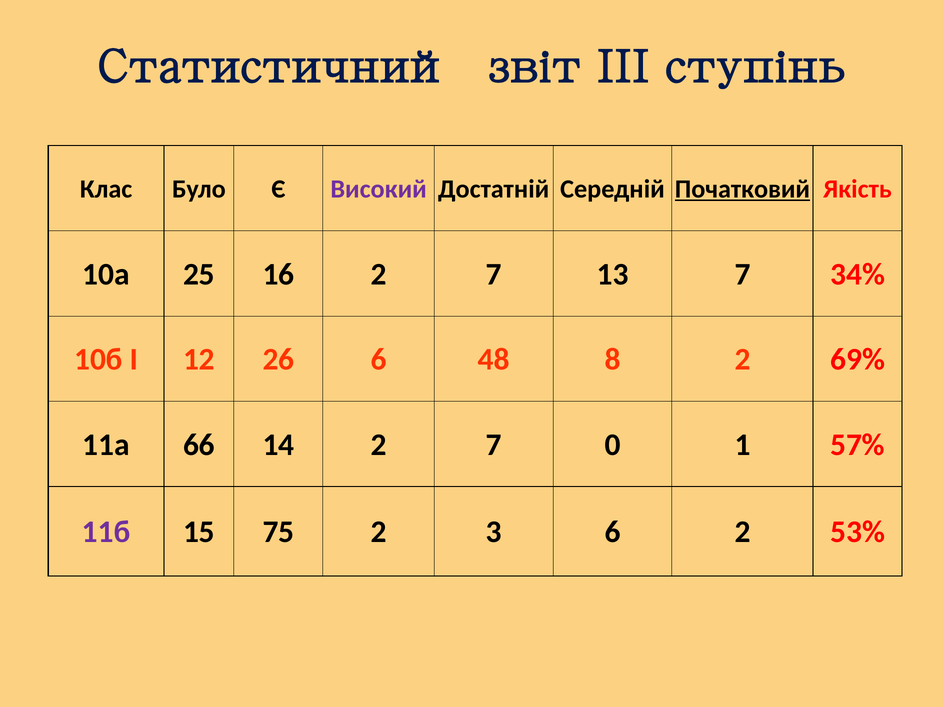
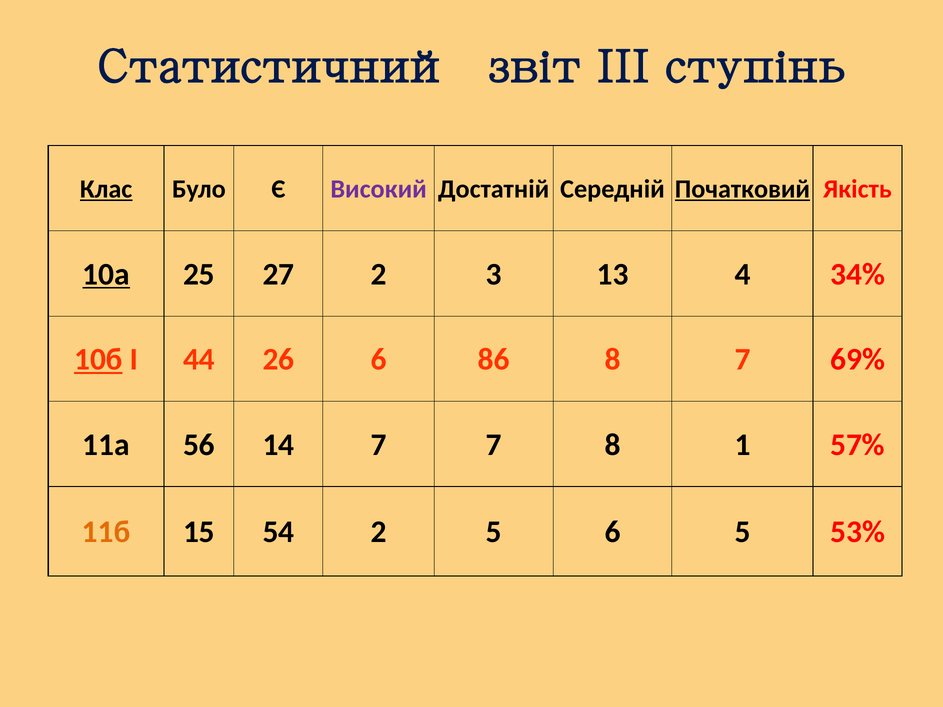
Клас underline: none -> present (106, 189)
10а underline: none -> present (106, 274)
16: 16 -> 27 (278, 274)
7: 7 -> 3 (494, 274)
13 7: 7 -> 4 (742, 274)
10б underline: none -> present (98, 360)
12: 12 -> 44 (199, 360)
48: 48 -> 86 (494, 360)
8 2: 2 -> 7 (742, 360)
66: 66 -> 56 (199, 445)
14 2: 2 -> 7 (379, 445)
7 0: 0 -> 8 (613, 445)
11б colour: purple -> orange (106, 532)
75: 75 -> 54 (278, 532)
2 3: 3 -> 5 (494, 532)
6 2: 2 -> 5 (742, 532)
